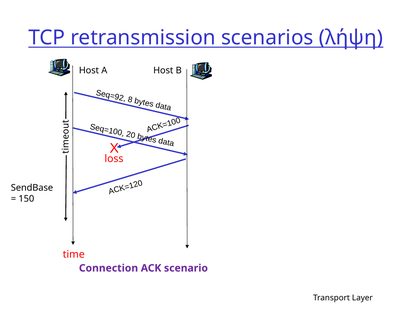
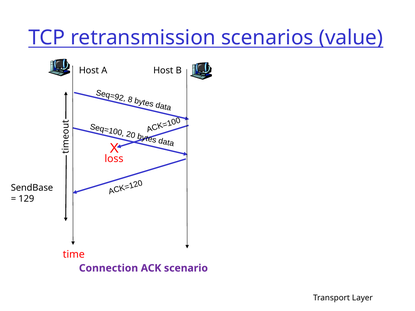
λήψη: λήψη -> value (351, 38)
150: 150 -> 129 (26, 199)
